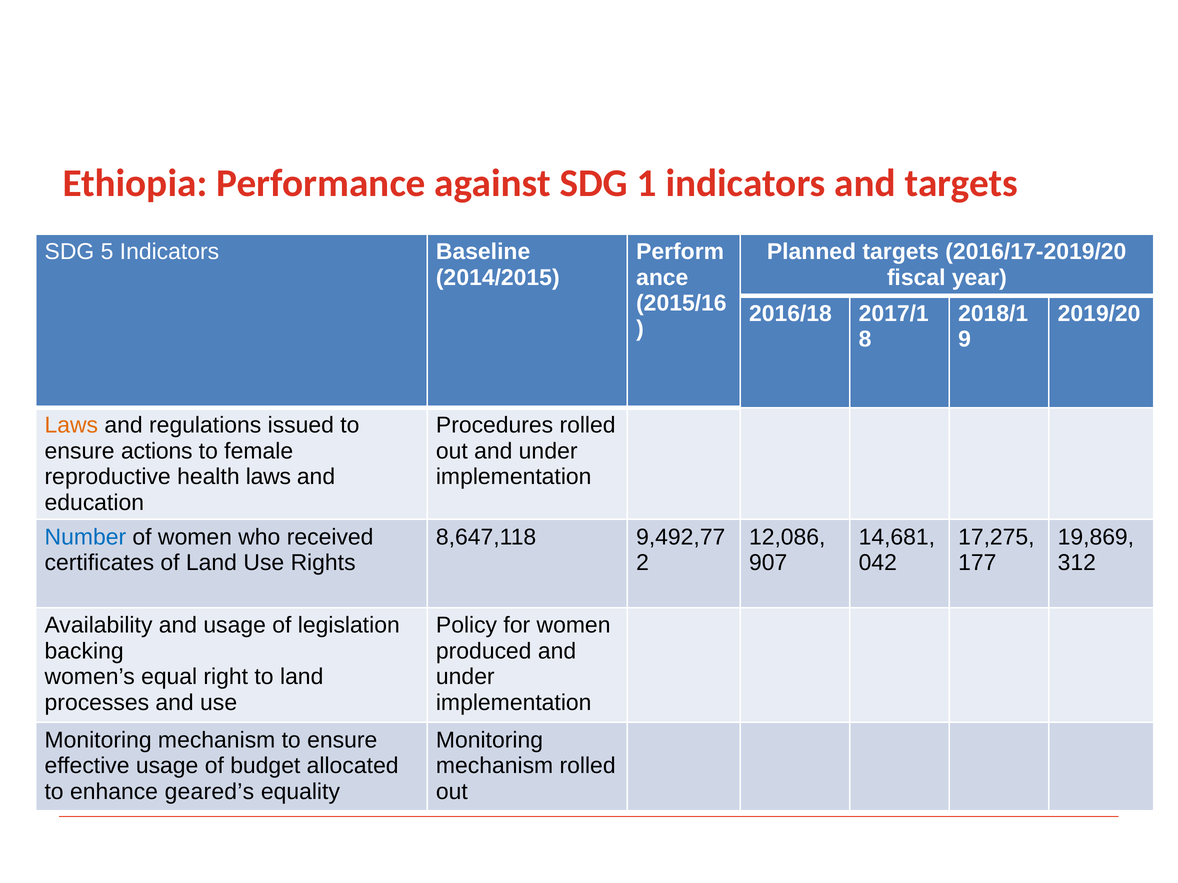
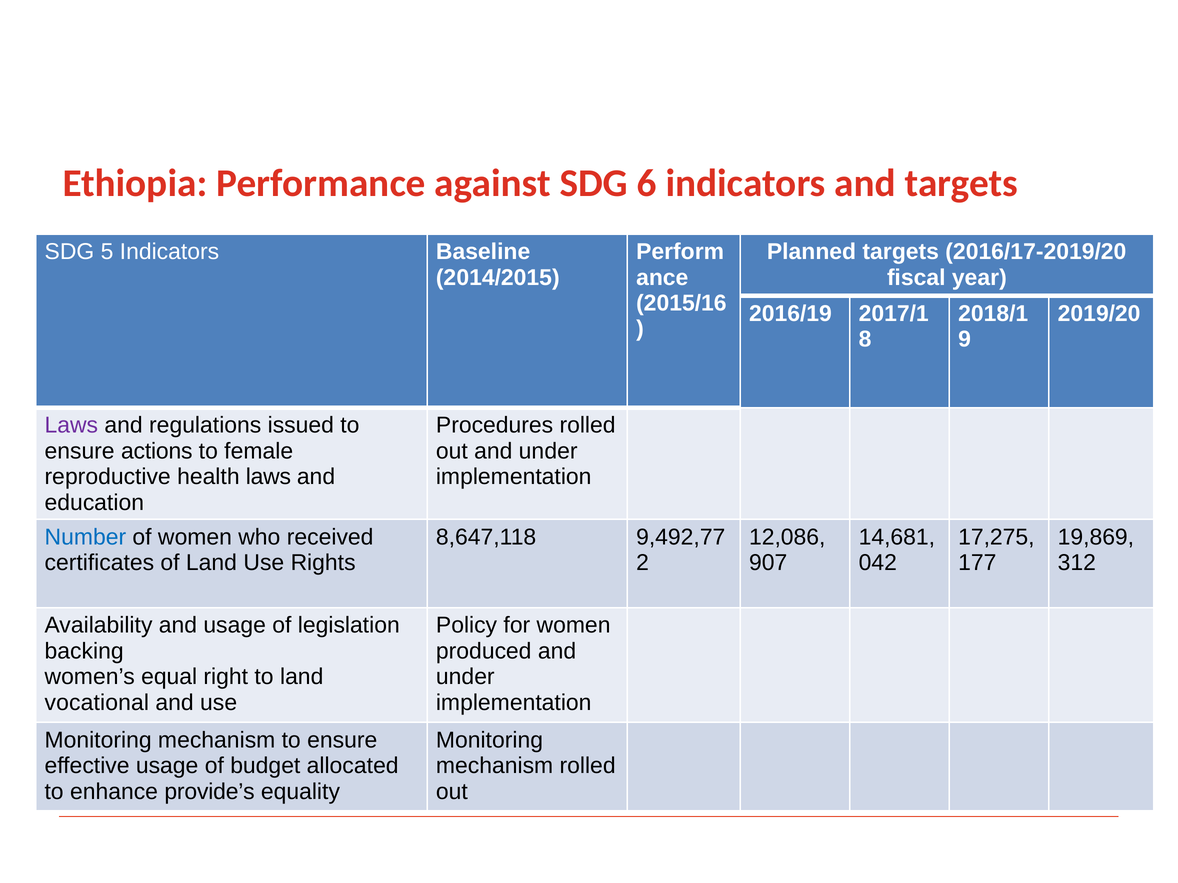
1: 1 -> 6 (647, 184)
2016/18: 2016/18 -> 2016/19 (790, 314)
Laws colour: orange -> purple (71, 426)
processes: processes -> vocational (97, 703)
geared’s: geared’s -> provide’s (210, 792)
